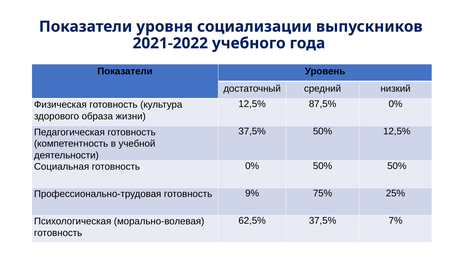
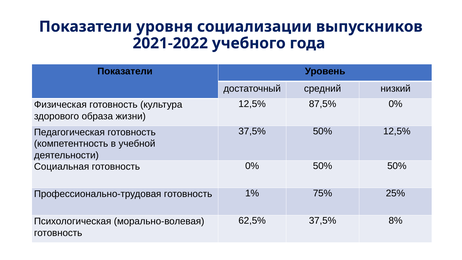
9%: 9% -> 1% (252, 193)
7%: 7% -> 8% (396, 221)
